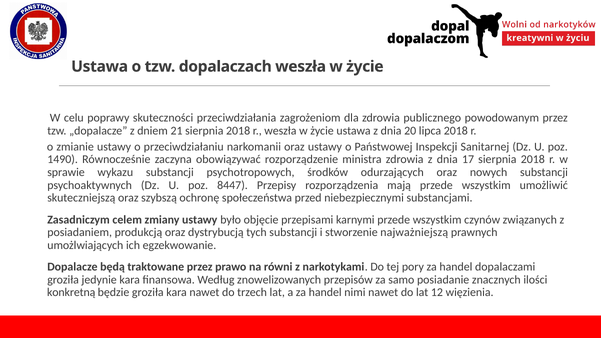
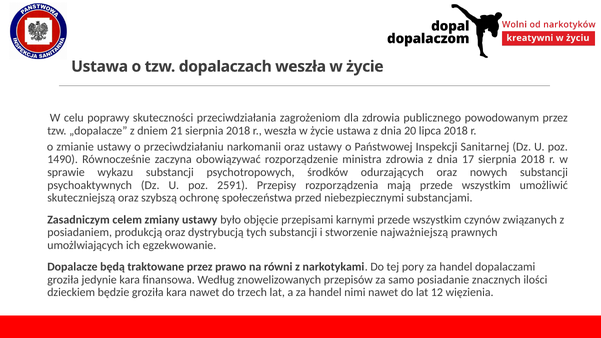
8447: 8447 -> 2591 (233, 185)
konkretną: konkretną -> dzieckiem (71, 293)
